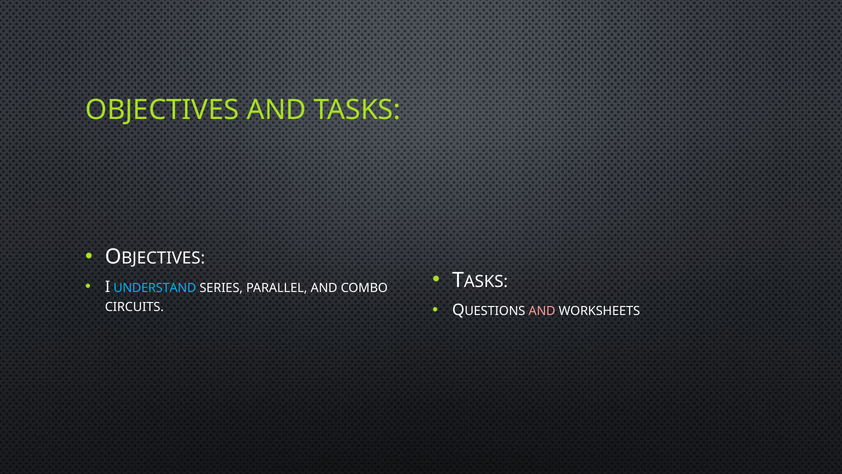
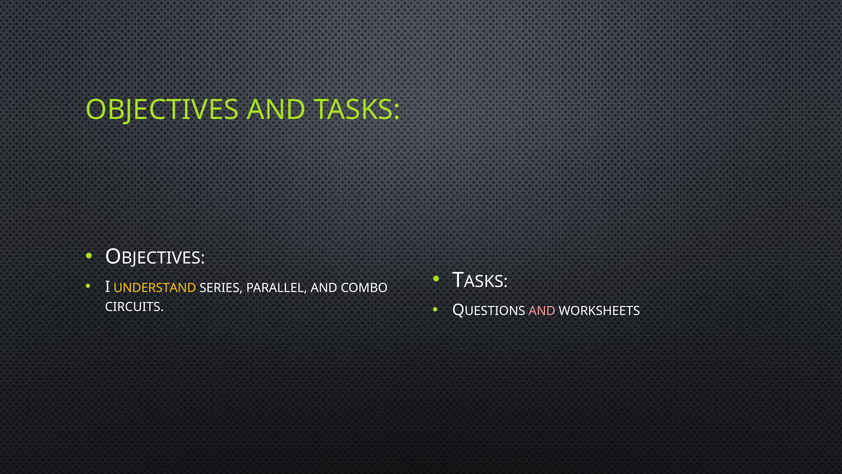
UNDERSTAND colour: light blue -> yellow (155, 288)
